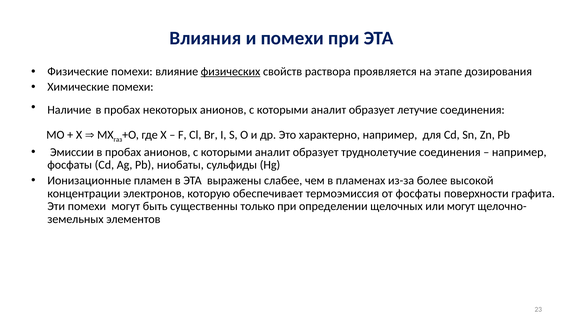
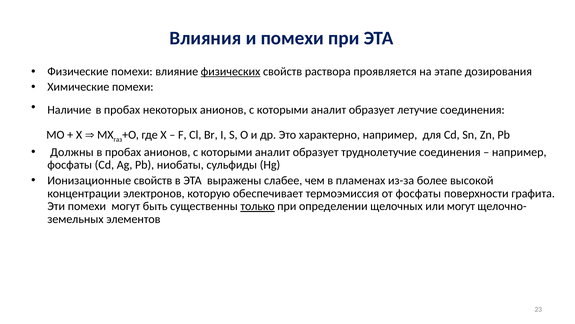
Эмиссии: Эмиссии -> Должны (72, 152)
Ионизационные пламен: пламен -> свойств (153, 180)
только underline: none -> present (258, 206)
